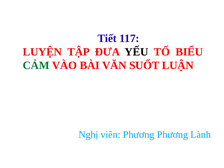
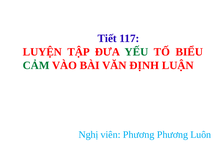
YẾU colour: black -> green (136, 52)
SUỐT: SUỐT -> ĐỊNH (144, 65)
Lành: Lành -> Luôn (201, 135)
